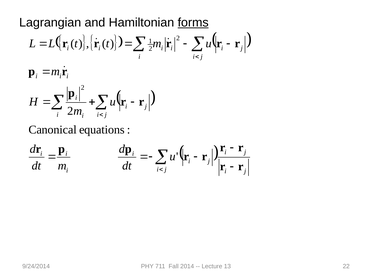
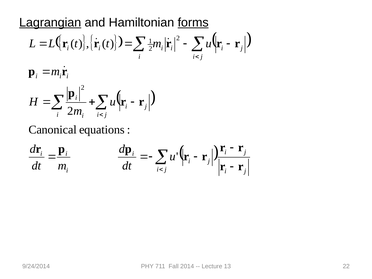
Lagrangian underline: none -> present (50, 23)
